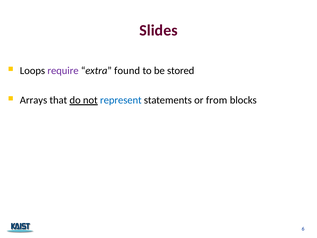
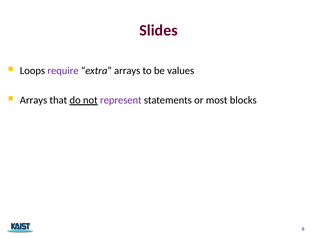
extra found: found -> arrays (127, 70)
stored: stored -> values (181, 70)
represent colour: blue -> purple (121, 100)
from: from -> most (217, 100)
